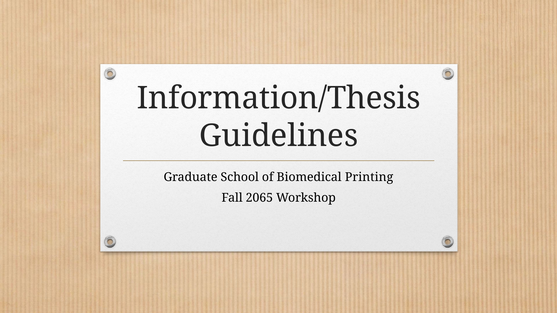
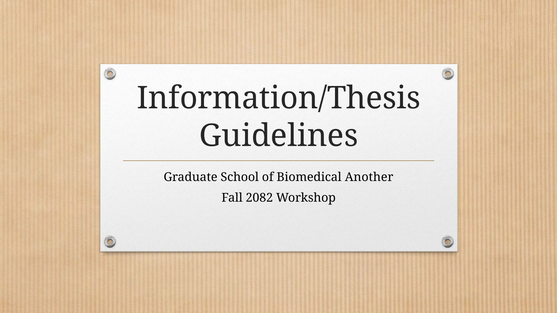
Printing: Printing -> Another (369, 177)
2065: 2065 -> 2082 (259, 198)
